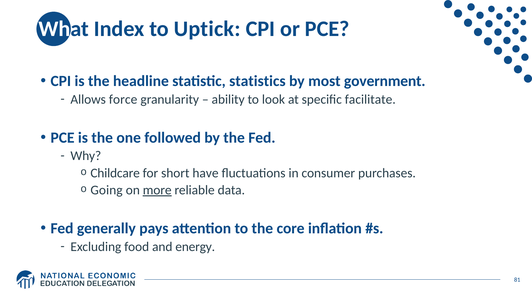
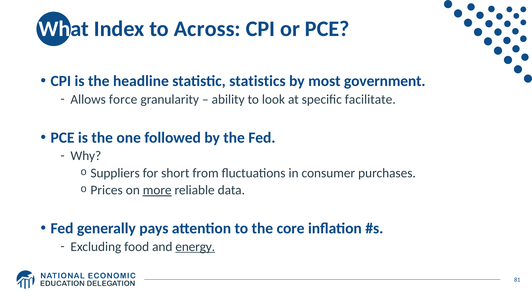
Uptick: Uptick -> Across (207, 29)
Childcare: Childcare -> Suppliers (115, 173)
have: have -> from (206, 173)
Going: Going -> Prices (107, 190)
energy underline: none -> present (195, 247)
